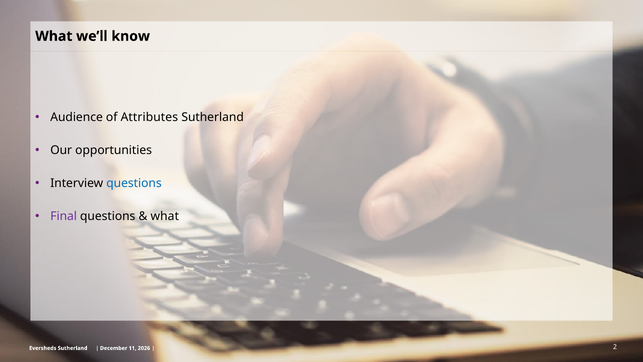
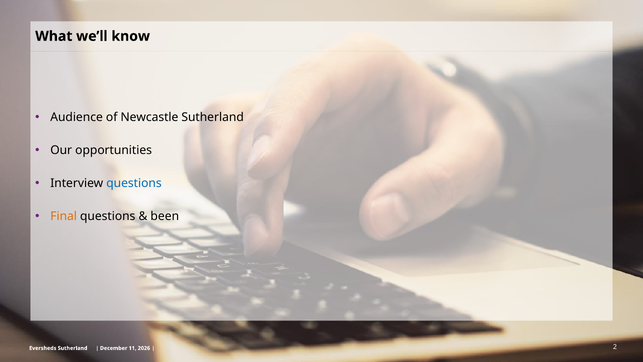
Attributes: Attributes -> Newcastle (149, 117)
Final colour: purple -> orange (64, 216)
what: what -> been (165, 216)
